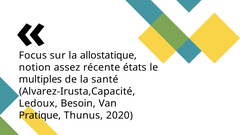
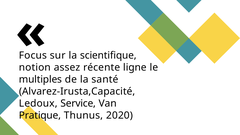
allostatique: allostatique -> scientifique (108, 55)
états: états -> ligne (135, 67)
Besoin: Besoin -> Service (78, 103)
